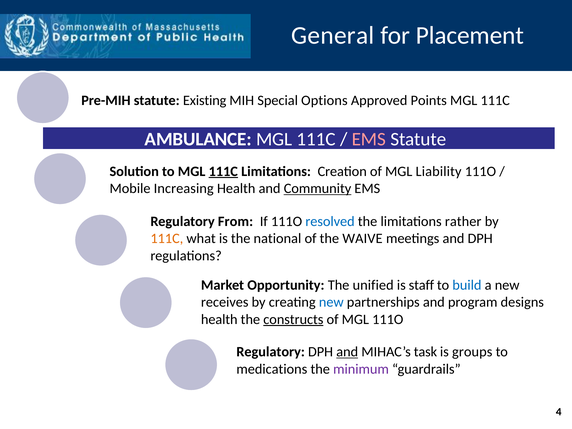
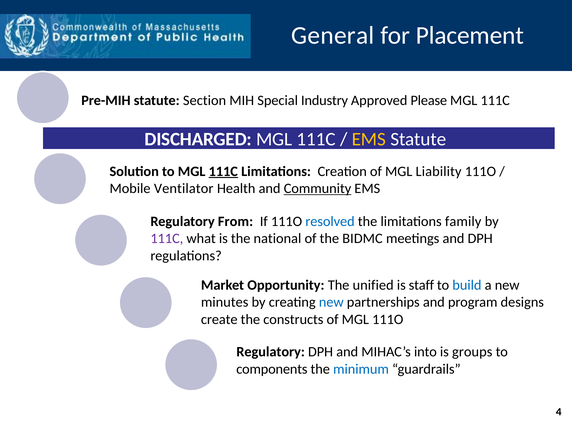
Existing: Existing -> Section (205, 100)
Options: Options -> Industry (325, 100)
Points: Points -> Please (429, 100)
AMBULANCE: AMBULANCE -> DISCHARGED (198, 139)
EMS colour: pink -> yellow (369, 139)
Increasing: Increasing -> Ventilator (184, 188)
rather: rather -> family (463, 221)
111C colour: orange -> purple (167, 239)
WAIVE: WAIVE -> BIDMC (362, 239)
receives: receives -> minutes (225, 302)
health: health -> create (219, 319)
constructs underline: present -> none (293, 319)
and underline: present -> none (347, 352)
task: task -> into (425, 352)
medications: medications -> components (272, 369)
minimum colour: purple -> blue (361, 369)
